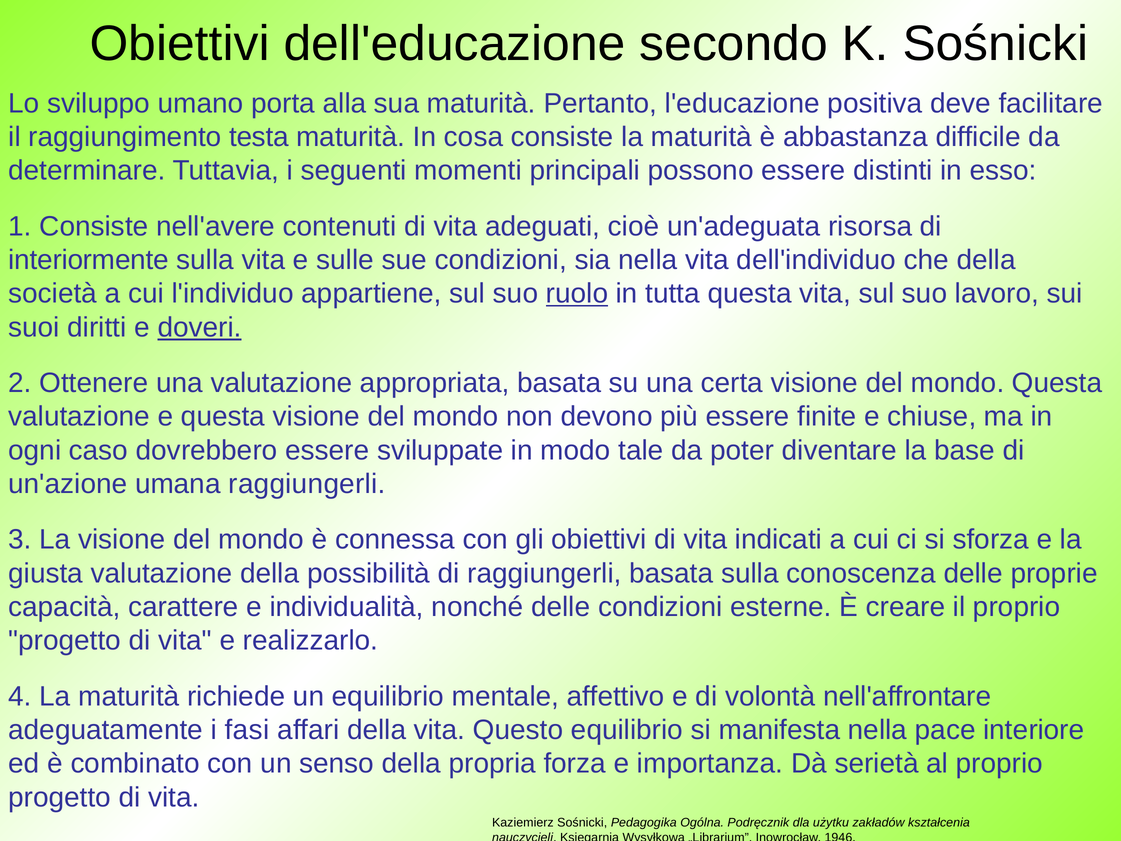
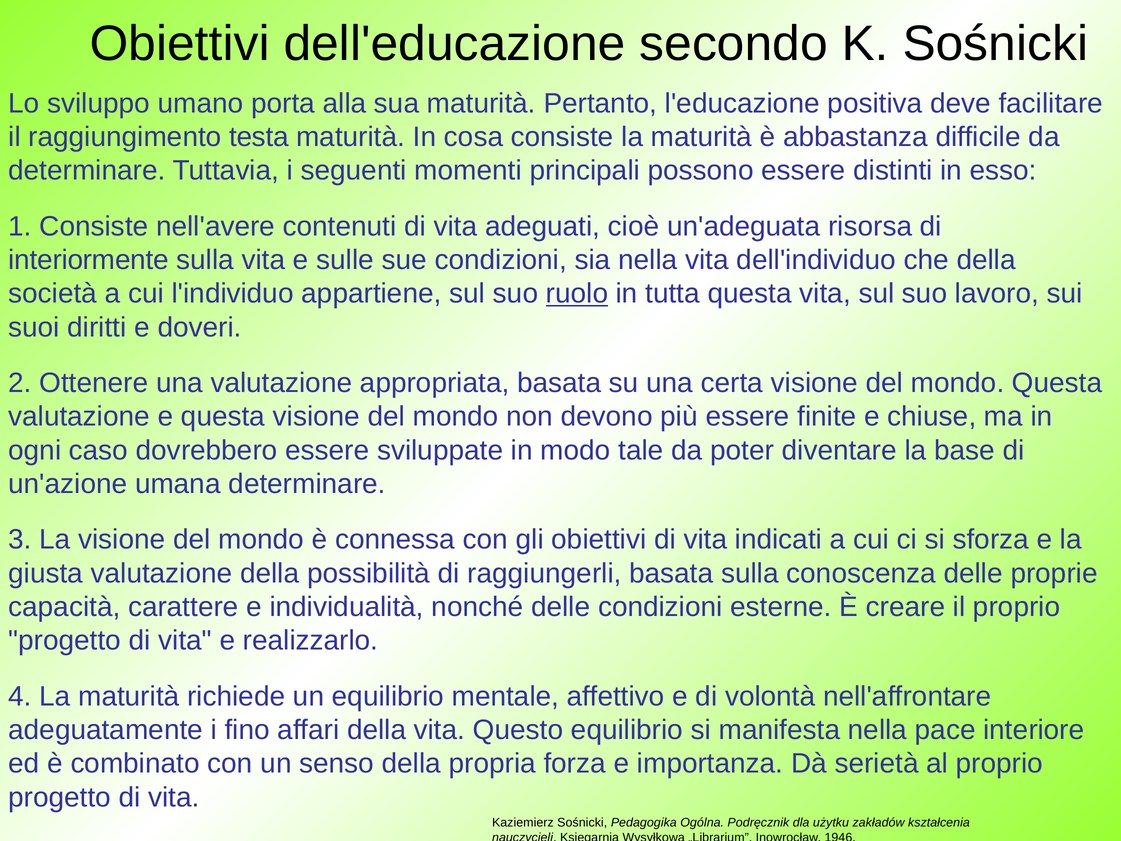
doveri underline: present -> none (200, 327)
umana raggiungerli: raggiungerli -> determinare (307, 484)
fasi: fasi -> fino (247, 730)
